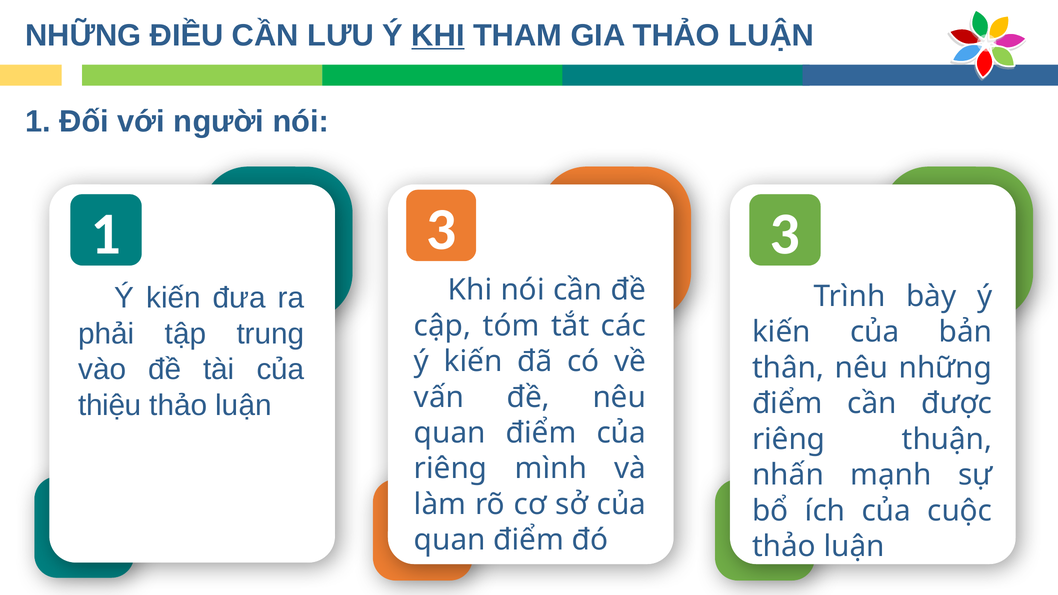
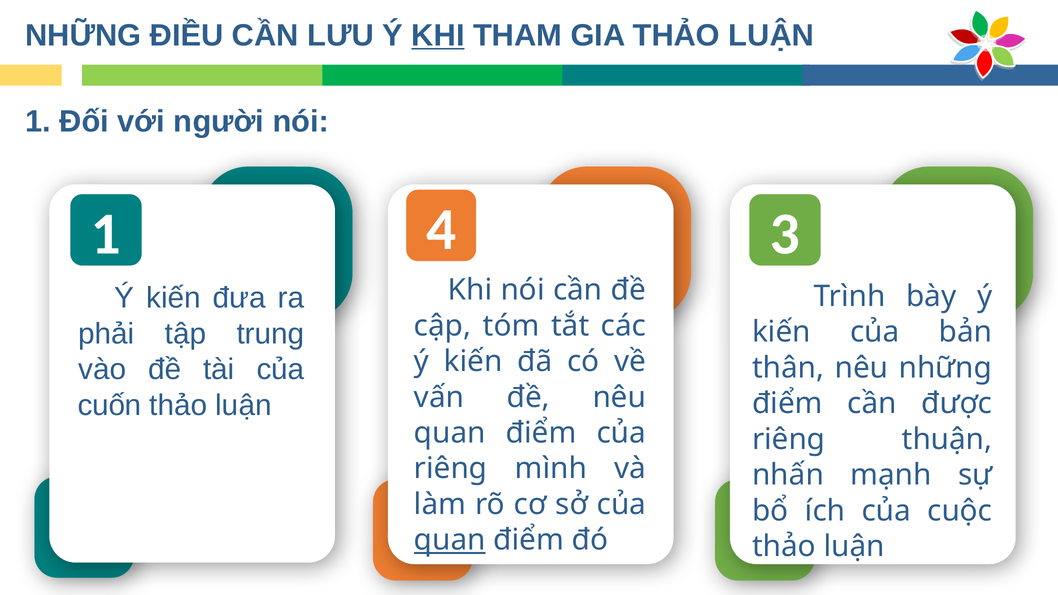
1 3: 3 -> 4 (441, 230)
thiệu: thiệu -> cuốn (110, 405)
quan underline: none -> present (450, 540)
